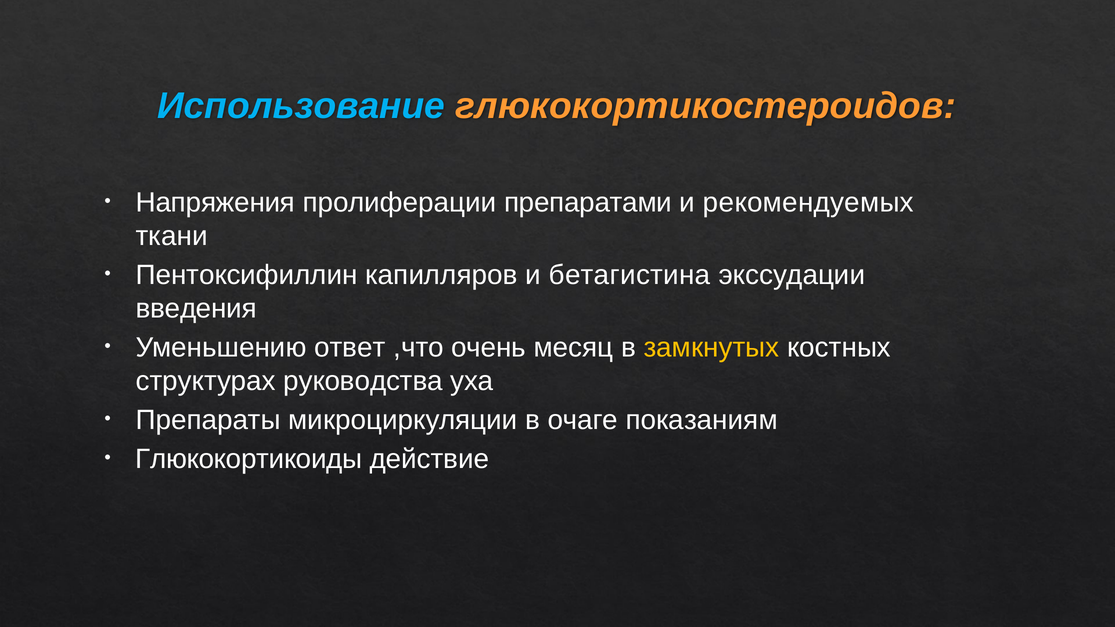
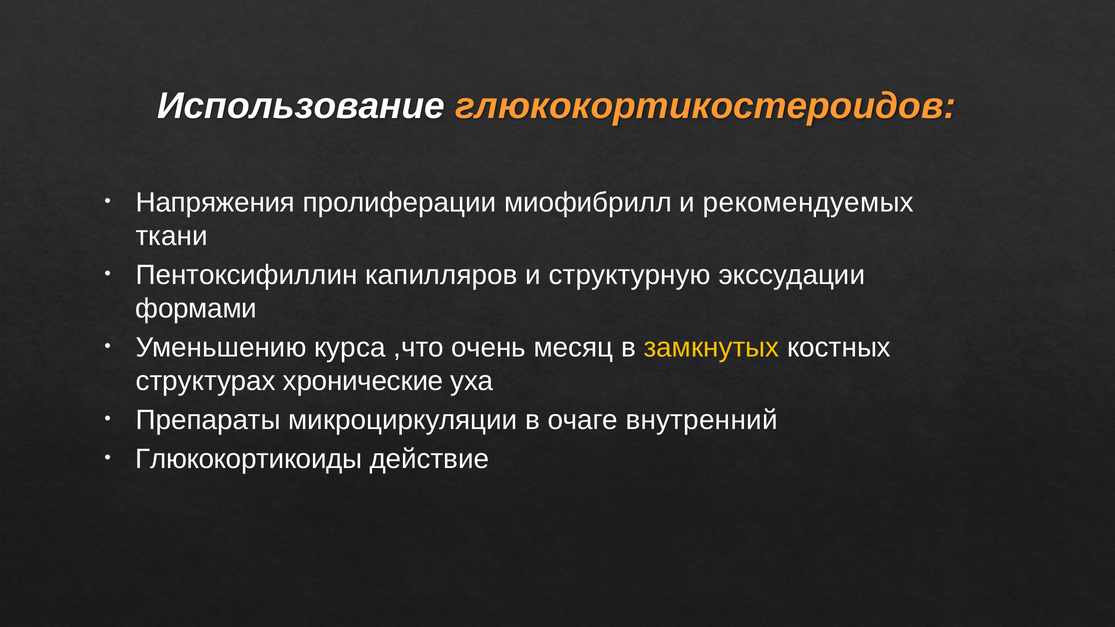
Использование colour: light blue -> white (301, 106)
препаратами: препаратами -> миофибрилл (588, 203)
бетагистина: бетагистина -> структурную (630, 275)
введения: введения -> формами (196, 309)
ответ: ответ -> курса (350, 348)
руководства: руководства -> хронические (363, 381)
показаниям: показаниям -> внутренний (702, 420)
